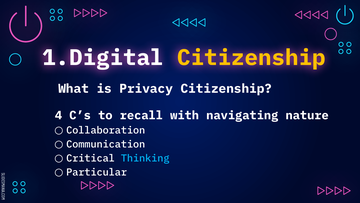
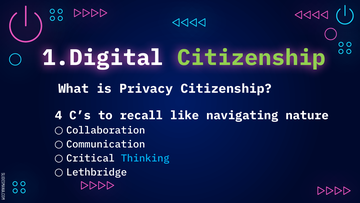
Citizenship colour: yellow -> light green (251, 58)
with: with -> like (185, 115)
Particular: Particular -> Lethbridge (97, 172)
